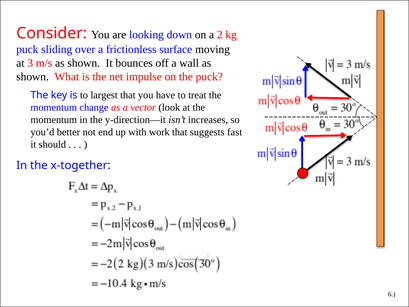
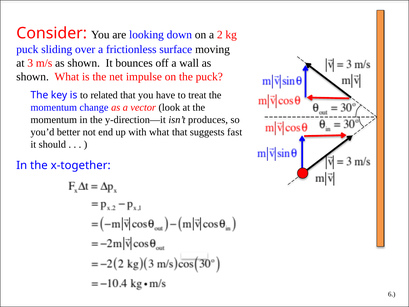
largest: largest -> related (104, 95)
increases: increases -> produces (208, 120)
with work: work -> what (159, 132)
